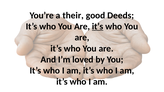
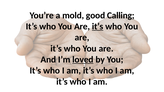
their: their -> mold (73, 15)
Deeds: Deeds -> Calling (121, 15)
loved underline: none -> present (83, 60)
